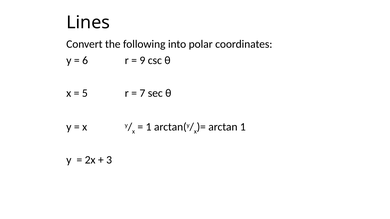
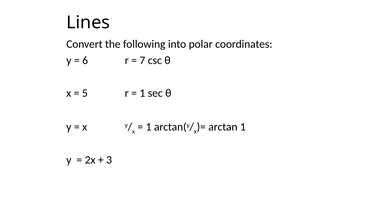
9: 9 -> 7 (142, 60)
7: 7 -> 1 (142, 93)
